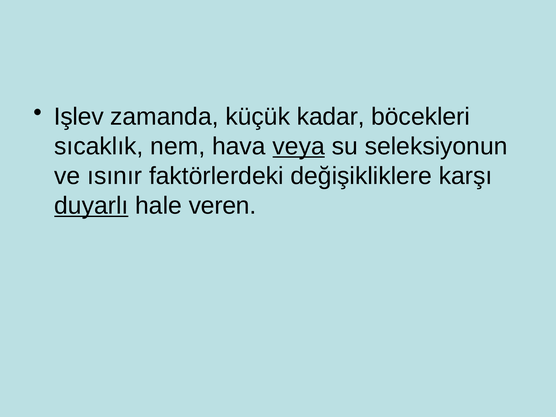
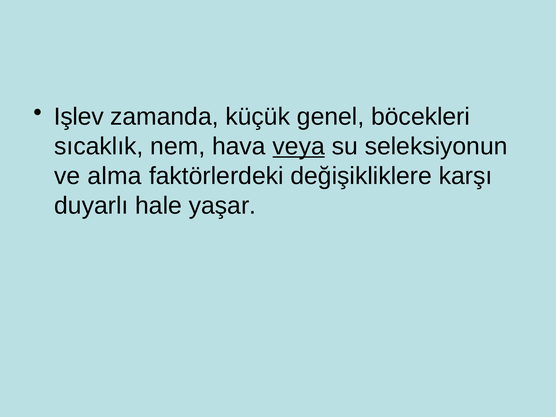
kadar: kadar -> genel (331, 117)
ısınır: ısınır -> alma (115, 176)
duyarlı underline: present -> none (91, 206)
veren: veren -> yaşar (222, 206)
